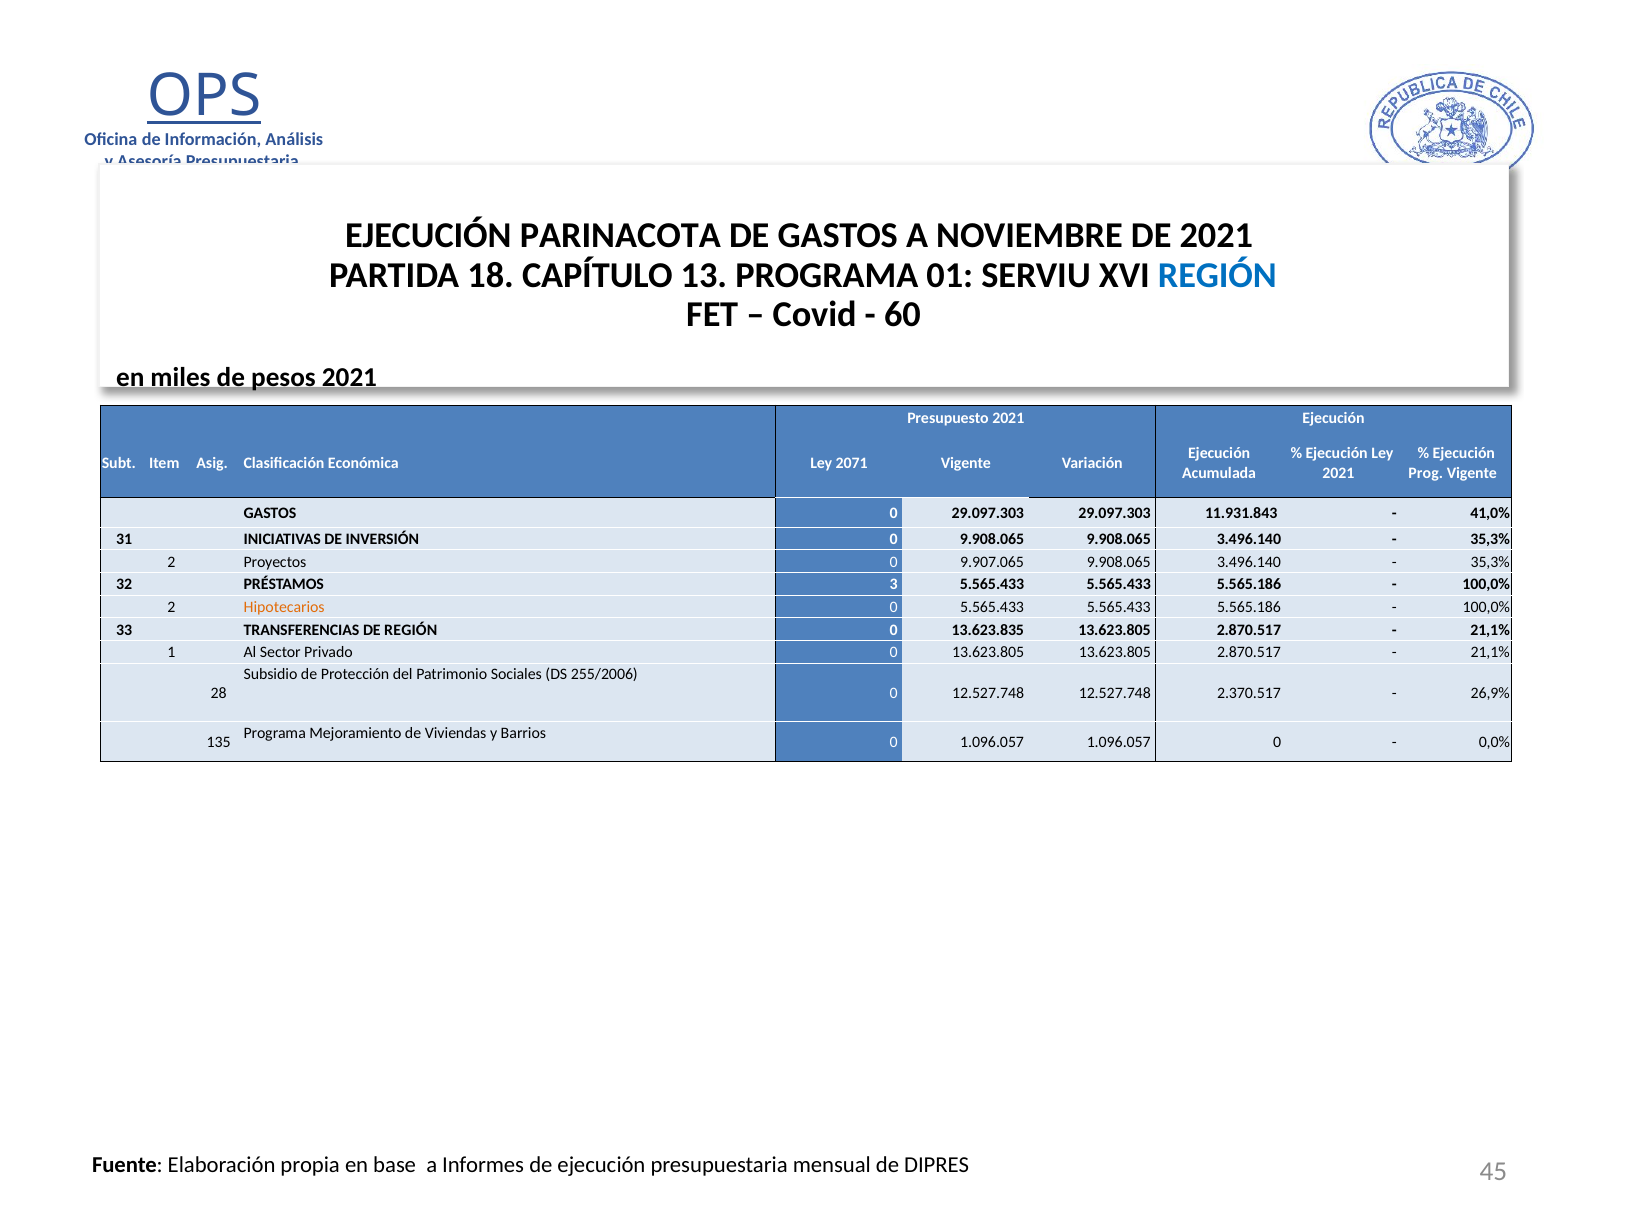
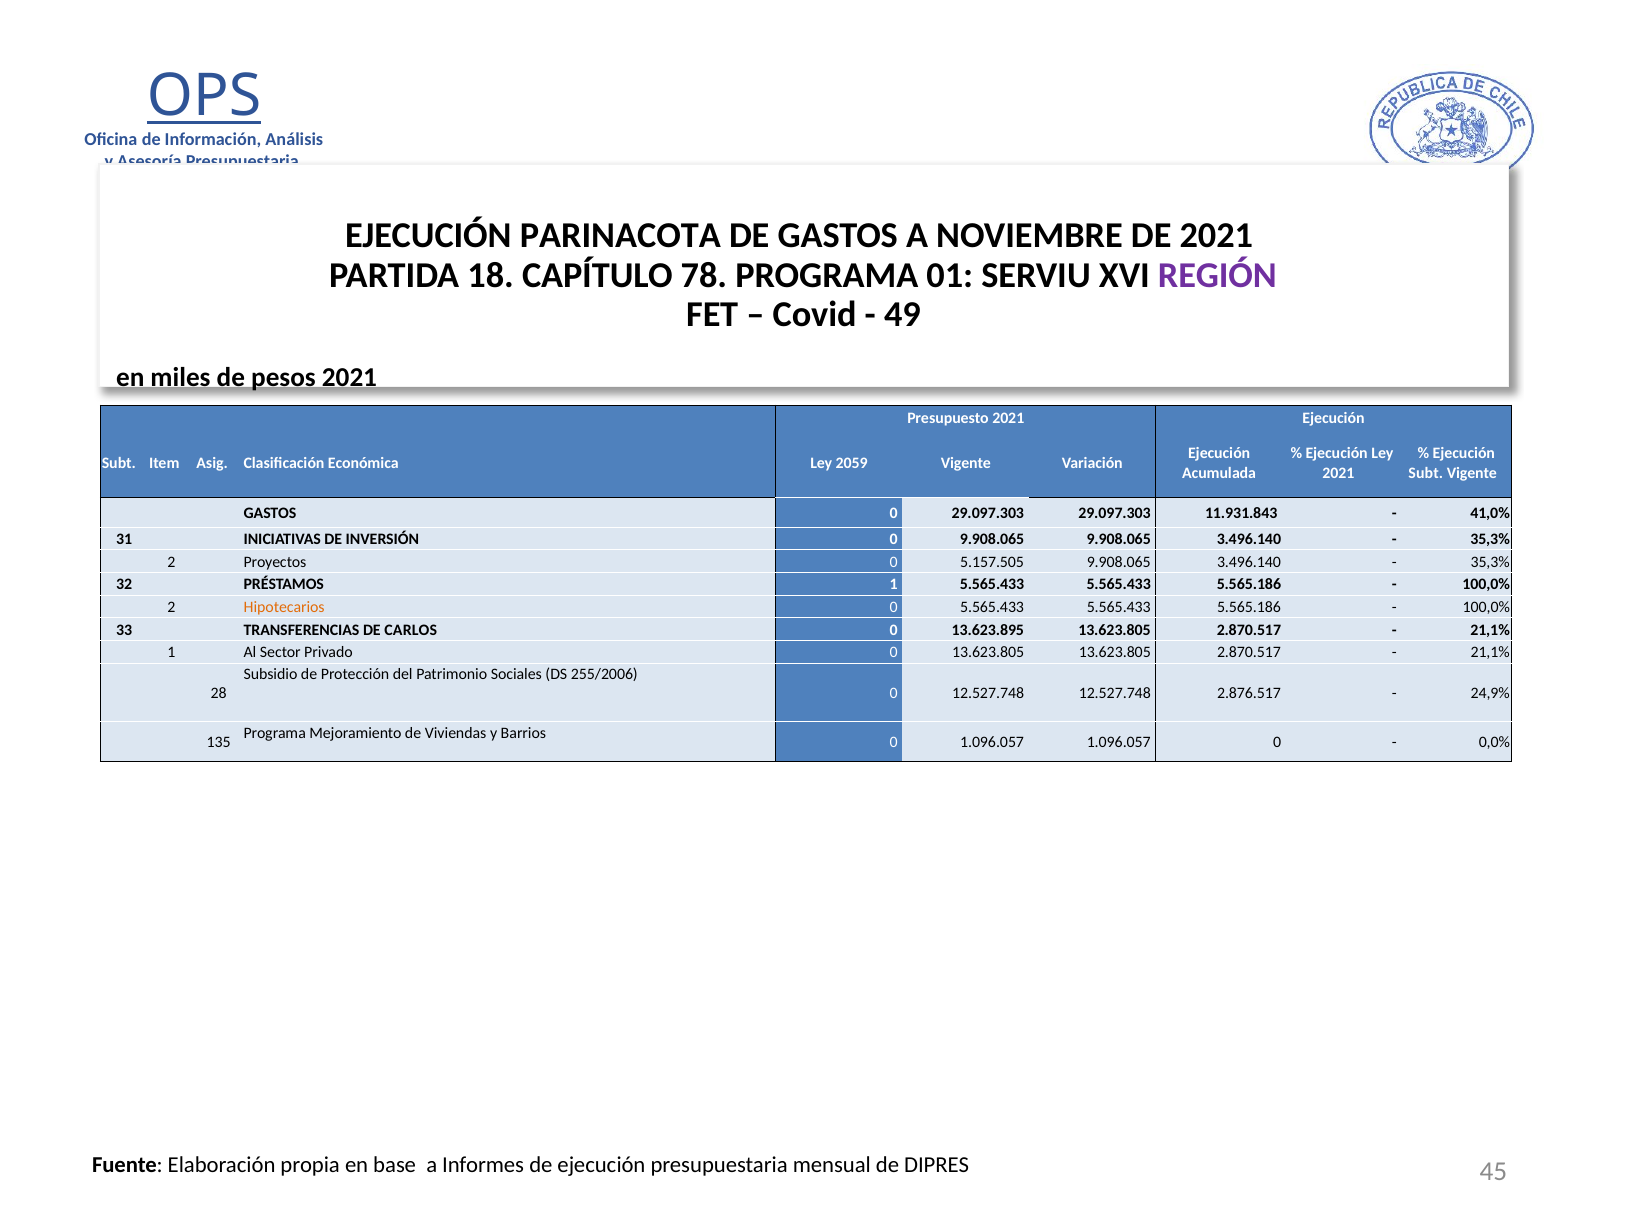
13: 13 -> 78 (704, 275)
REGIÓN colour: blue -> purple (1217, 275)
60: 60 -> 49 (902, 314)
2071: 2071 -> 2059 (852, 463)
Prog: Prog -> Subt (1426, 473)
9.907.065: 9.907.065 -> 5.157.505 (992, 562)
PRÉSTAMOS 3: 3 -> 1 (894, 585)
DE REGIÓN: REGIÓN -> CARLOS (411, 630)
13.623.835: 13.623.835 -> 13.623.895 (988, 630)
2.370.517: 2.370.517 -> 2.876.517 (1249, 693)
26,9%: 26,9% -> 24,9% (1490, 693)
